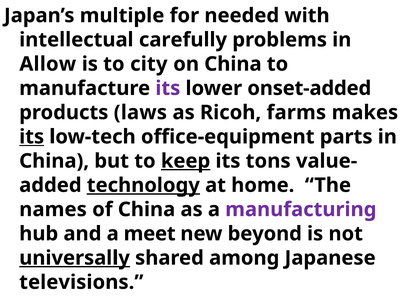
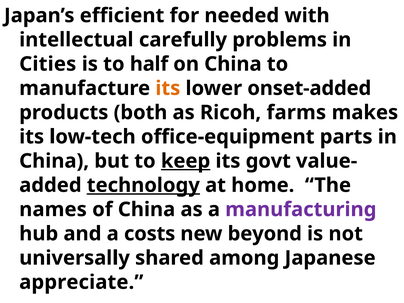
multiple: multiple -> efficient (122, 16)
Allow: Allow -> Cities (48, 64)
city: city -> half (149, 64)
its colour: purple -> orange (168, 88)
laws: laws -> both (140, 113)
its underline: present -> none (32, 137)
tons: tons -> govt (268, 161)
meet: meet -> costs (150, 234)
universally underline: present -> none (75, 258)
televisions: televisions -> appreciate (81, 282)
